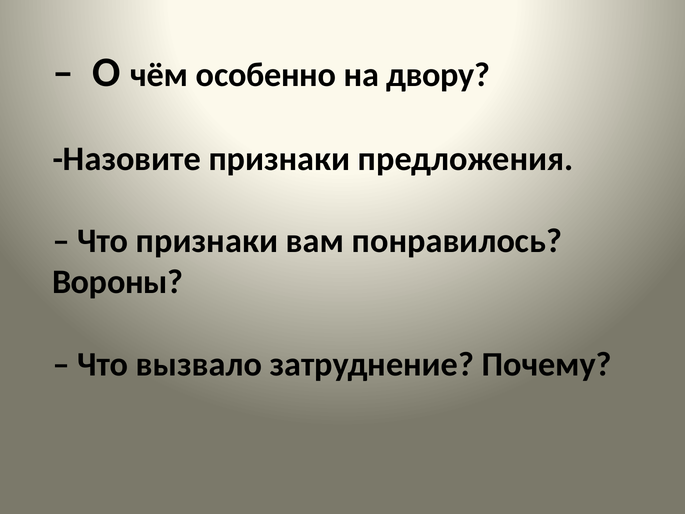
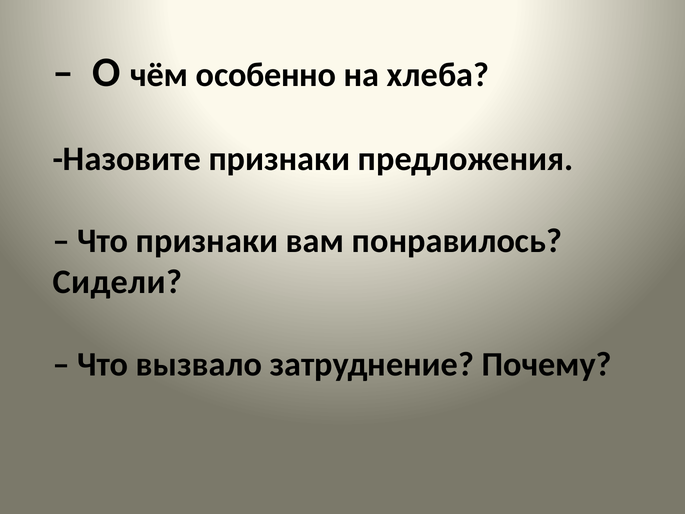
двору: двору -> хлеба (438, 75)
Вороны: Вороны -> Сидели (117, 282)
